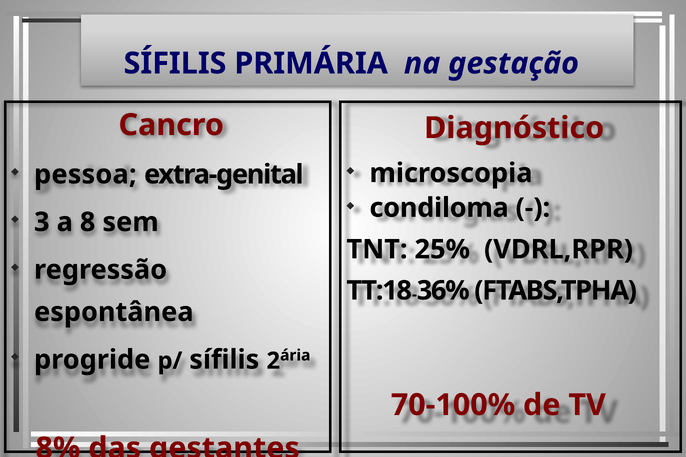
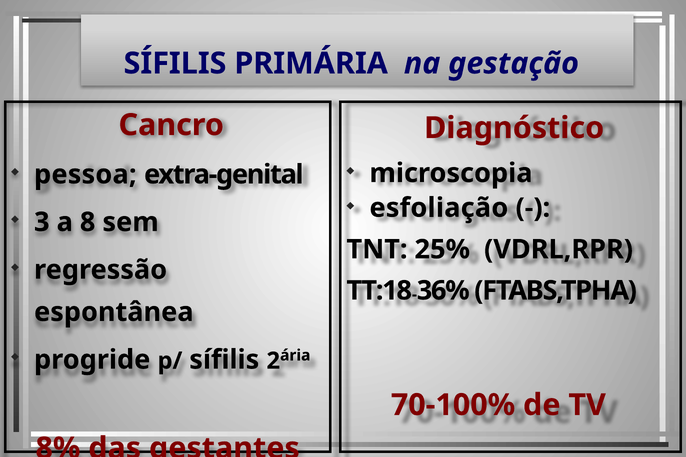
condiloma: condiloma -> esfoliação (439, 208)
